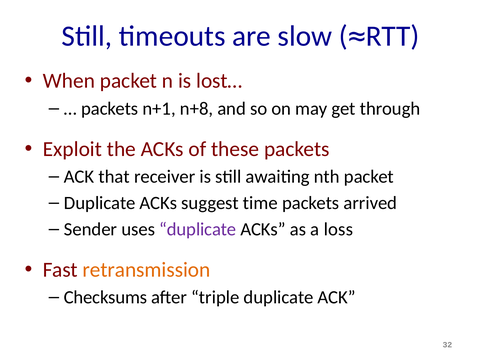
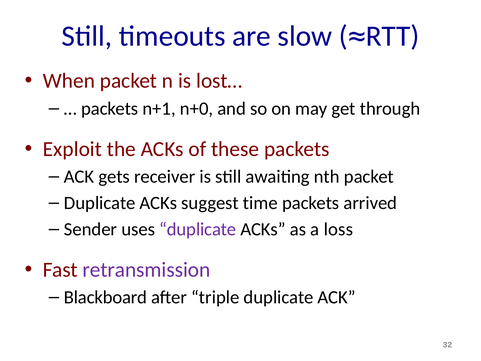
n+8: n+8 -> n+0 (197, 108)
that: that -> gets (114, 177)
retransmission colour: orange -> purple (146, 270)
Checksums: Checksums -> Blackboard (105, 297)
